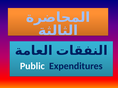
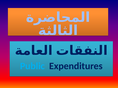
Public colour: white -> light blue (32, 66)
